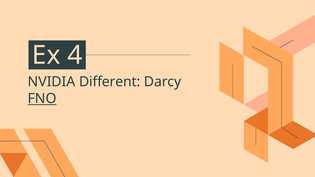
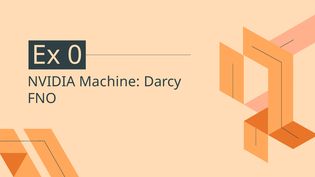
4: 4 -> 0 (75, 55)
Different: Different -> Machine (110, 82)
FNO underline: present -> none (42, 99)
